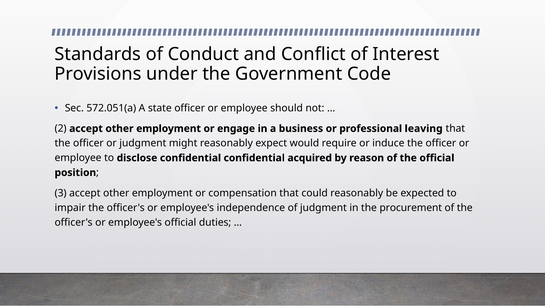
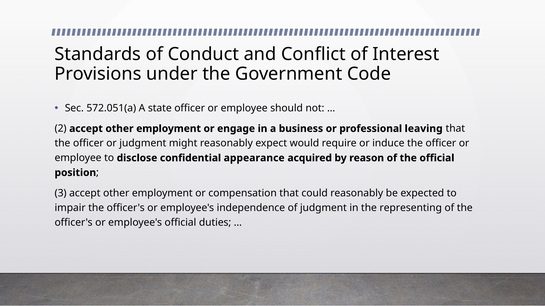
confidential confidential: confidential -> appearance (254, 158)
procurement: procurement -> representing (411, 208)
